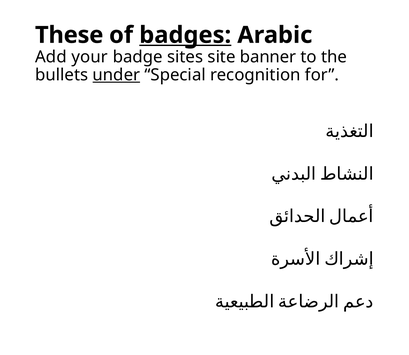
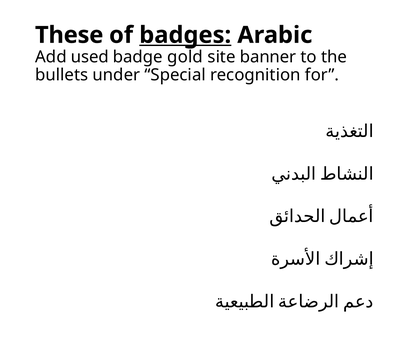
your: your -> used (90, 57)
sites: sites -> gold (185, 57)
under underline: present -> none (116, 75)
